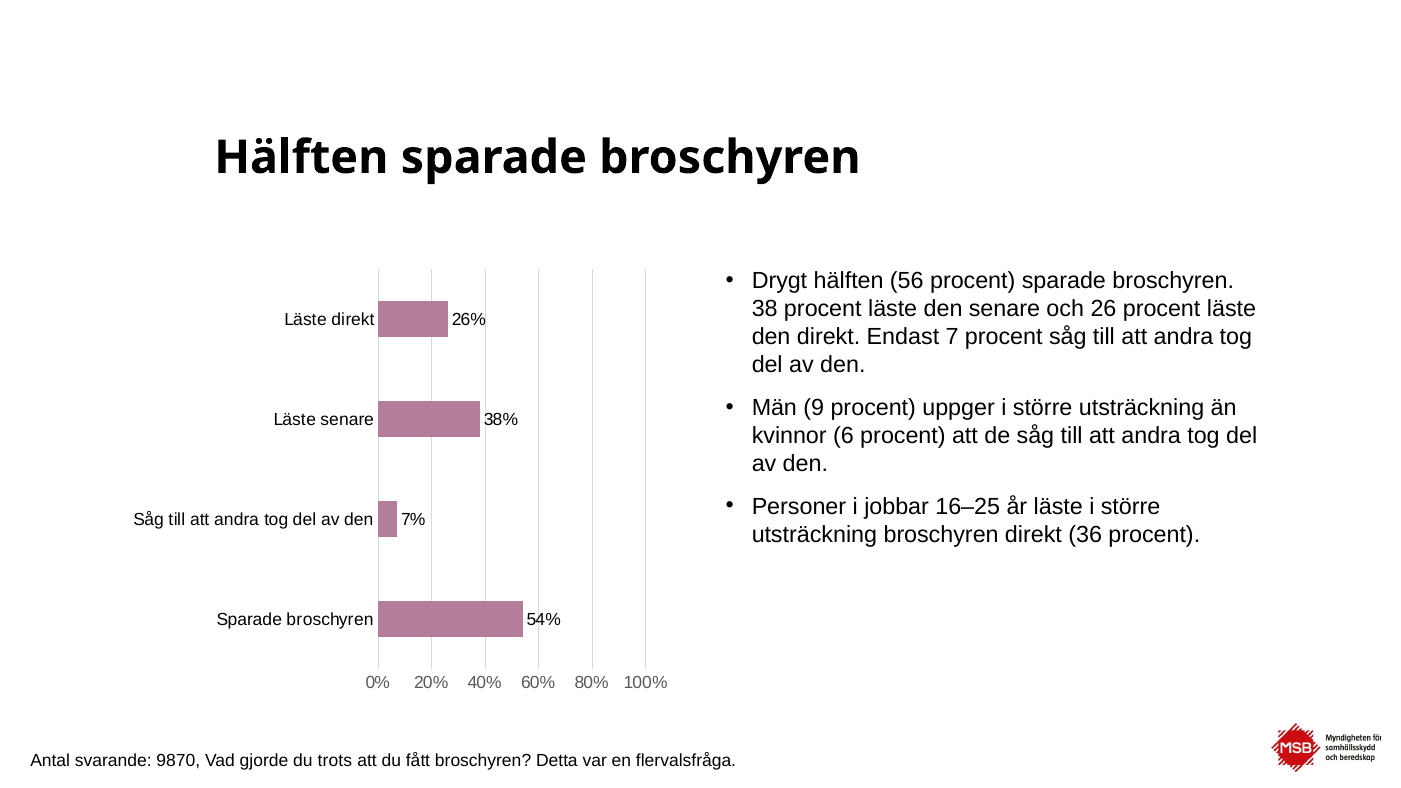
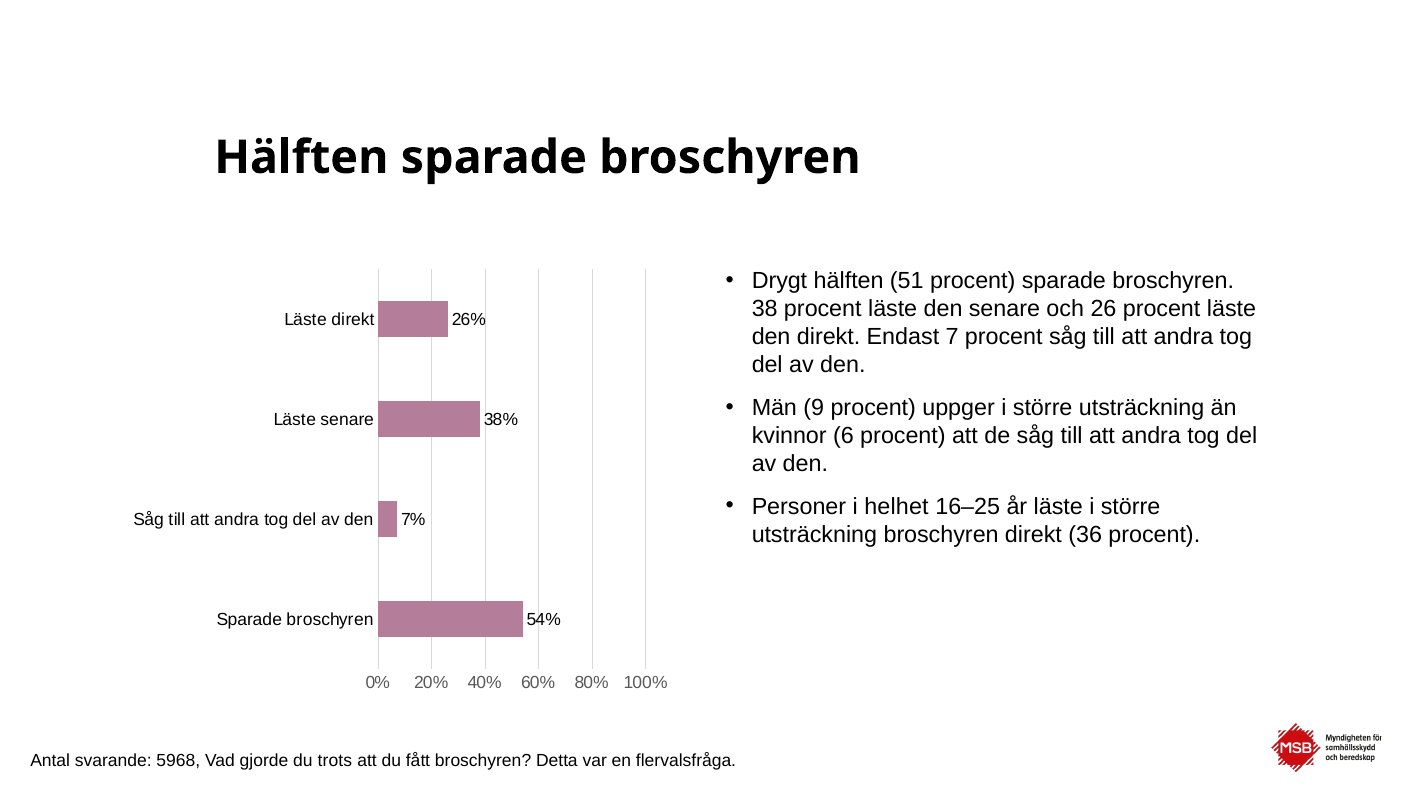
56: 56 -> 51 (907, 281)
jobbar: jobbar -> helhet (896, 506)
9870: 9870 -> 5968 (178, 761)
